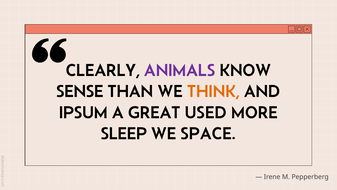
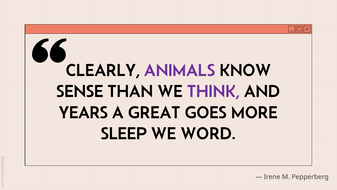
THINK colour: orange -> purple (213, 91)
IPSUM: IPSUM -> YEARS (84, 112)
USED: USED -> GOES (206, 112)
SPACE: SPACE -> WORD (208, 133)
